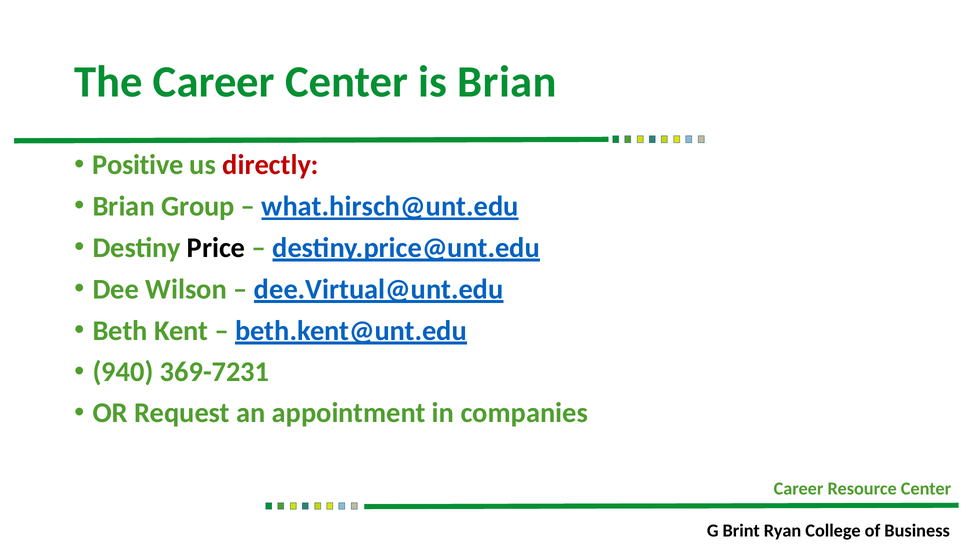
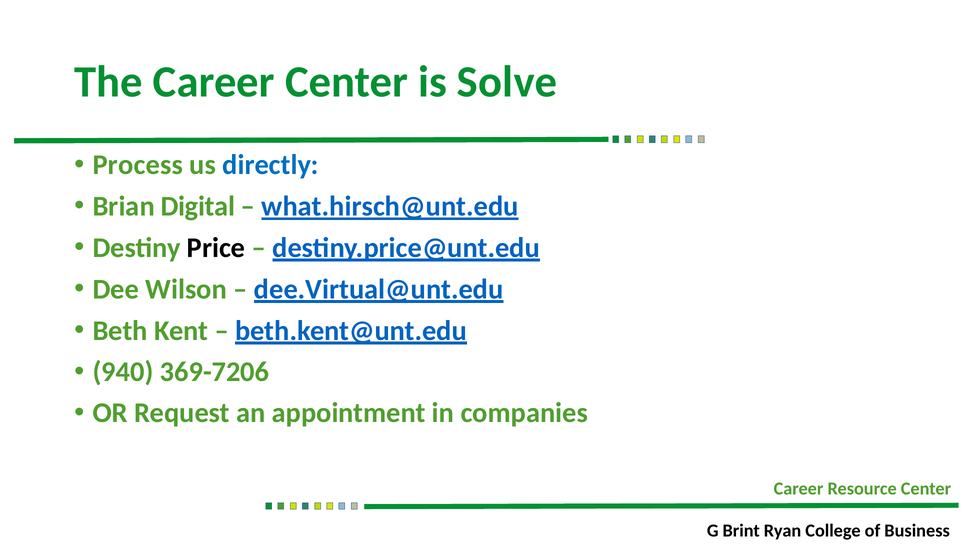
is Brian: Brian -> Solve (507, 82)
Positive: Positive -> Process (138, 165)
directly colour: red -> blue (271, 165)
Group: Group -> Digital (198, 206)
369-7231: 369-7231 -> 369-7206 (215, 371)
